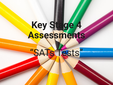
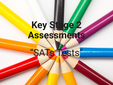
4: 4 -> 2 (79, 25)
